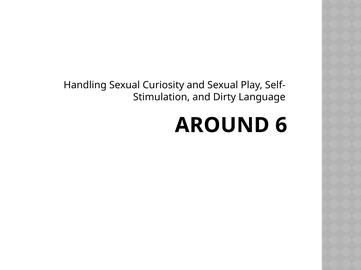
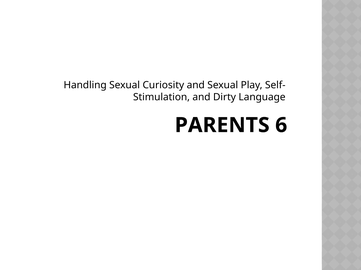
AROUND: AROUND -> PARENTS (222, 126)
